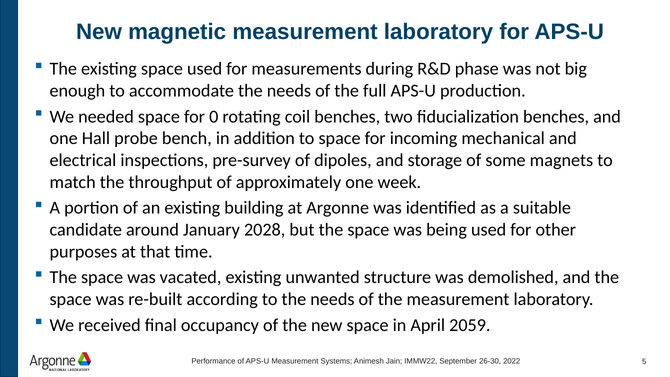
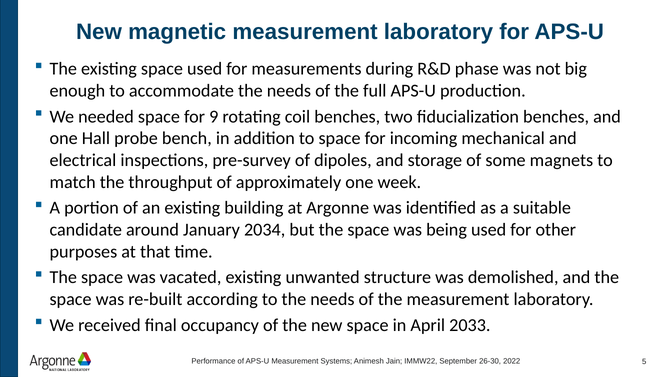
0: 0 -> 9 (214, 117)
2028: 2028 -> 2034 (265, 230)
2059: 2059 -> 2033 (470, 325)
